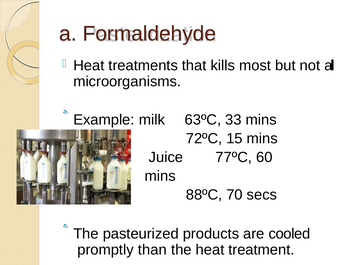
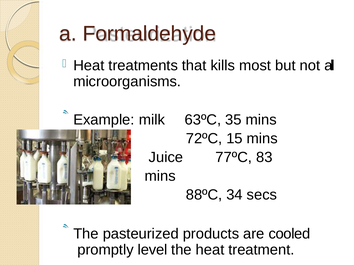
33: 33 -> 35 (233, 120)
60: 60 -> 83 (264, 158)
70: 70 -> 34 (234, 195)
than: than -> level (153, 250)
